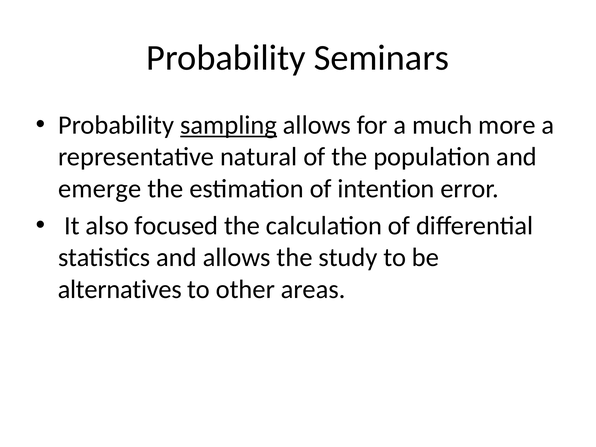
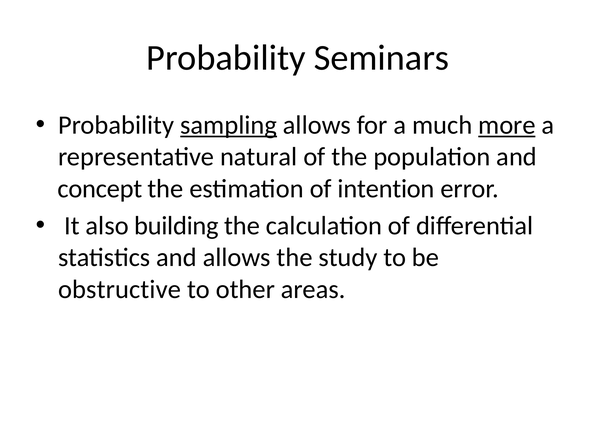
more underline: none -> present (507, 125)
emerge: emerge -> concept (100, 189)
focused: focused -> building (176, 226)
alternatives: alternatives -> obstructive (120, 289)
